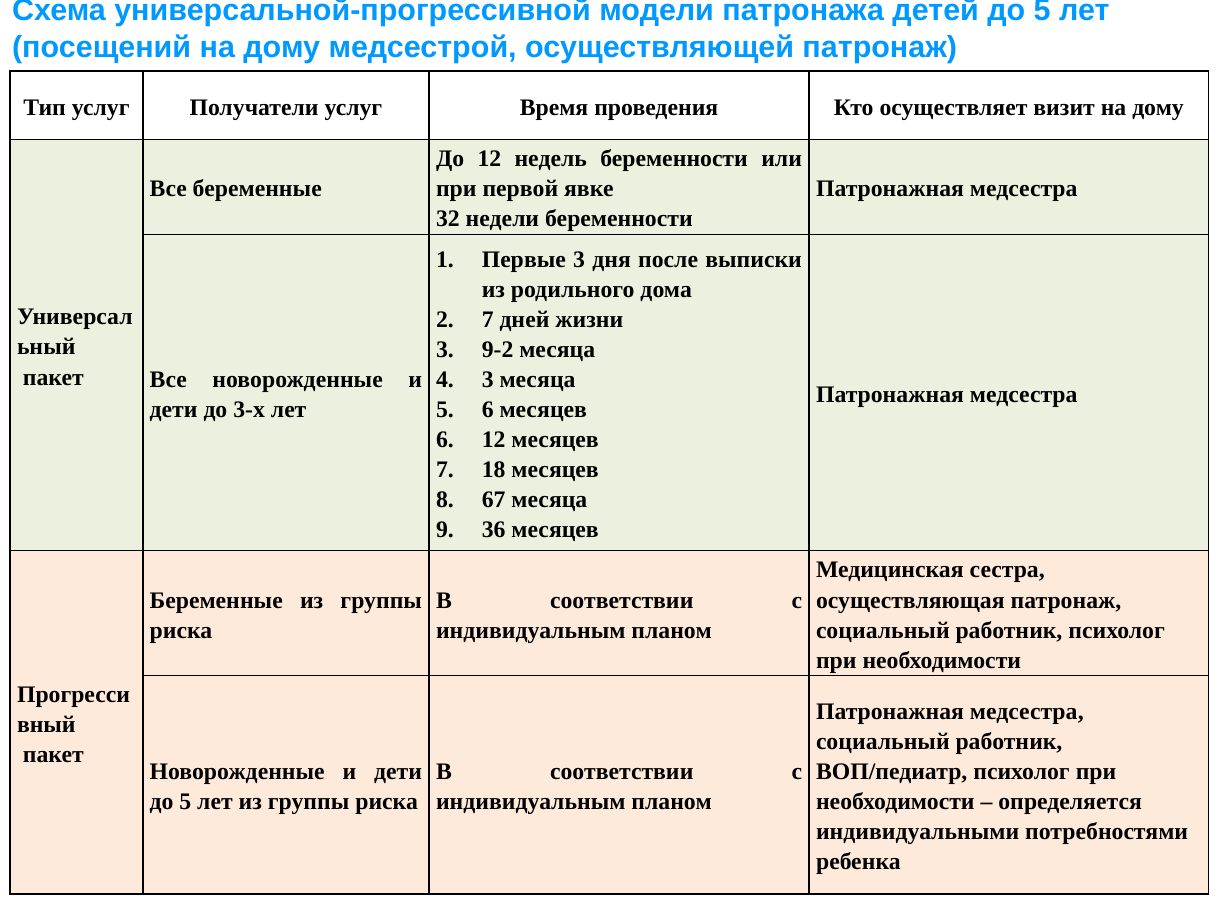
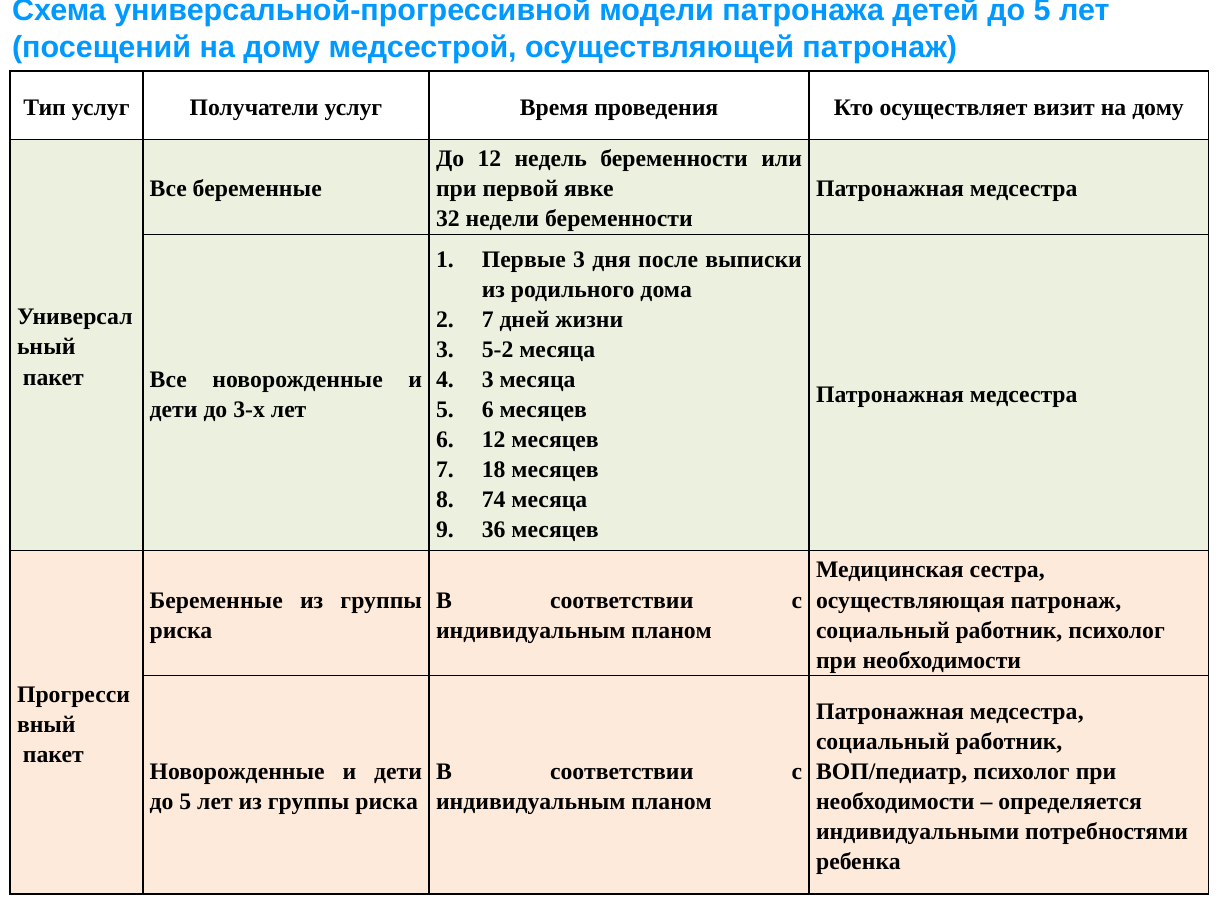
9-2: 9-2 -> 5-2 (498, 350)
67: 67 -> 74 (494, 500)
